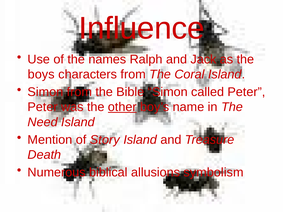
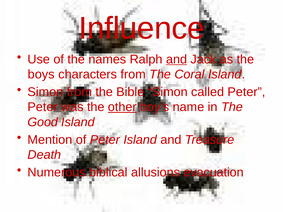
and underline: none -> present (177, 59)
Need: Need -> Good (43, 122)
of Story: Story -> Peter (105, 140)
symbolism: symbolism -> evacuation (214, 173)
